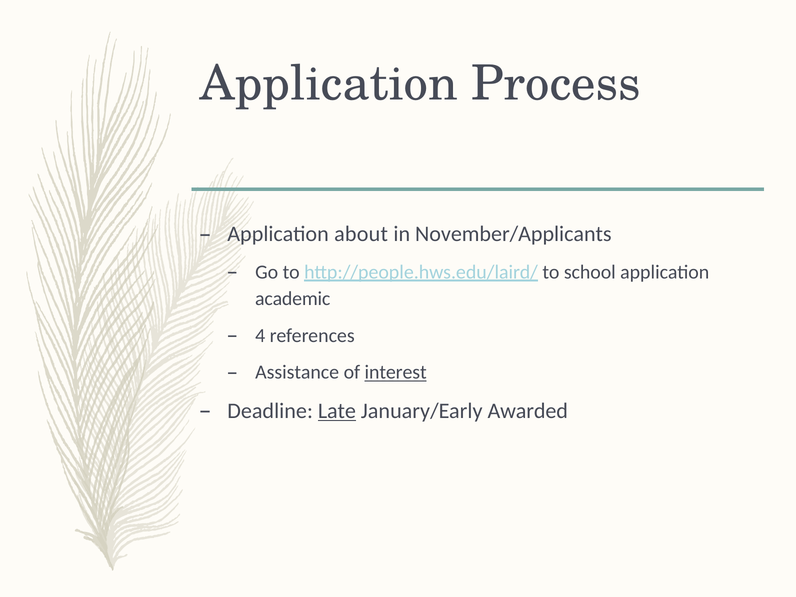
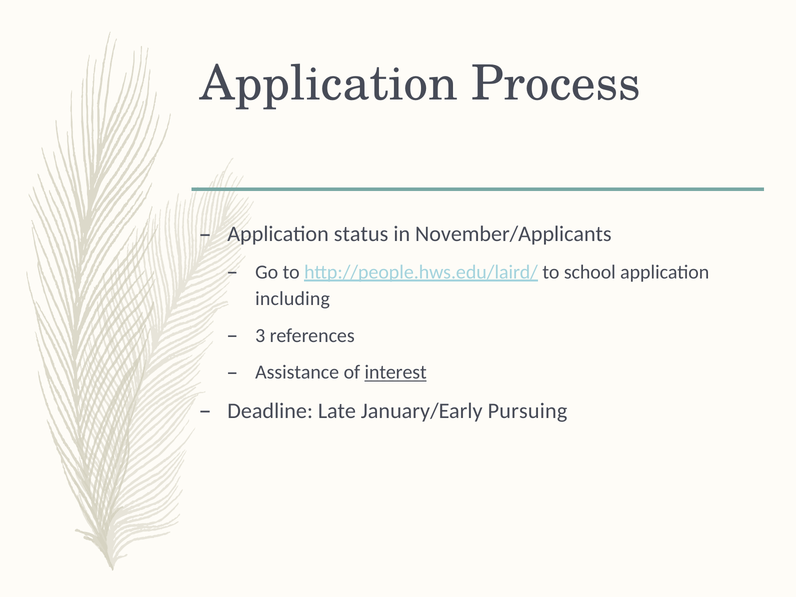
about: about -> status (361, 234)
academic: academic -> including (293, 299)
4: 4 -> 3 (260, 336)
Late underline: present -> none (337, 411)
Awarded: Awarded -> Pursuing (528, 411)
